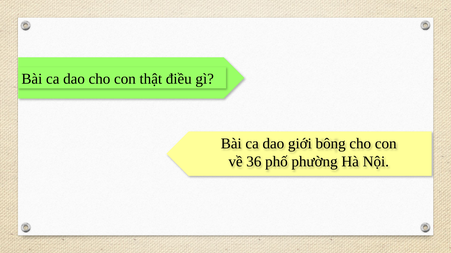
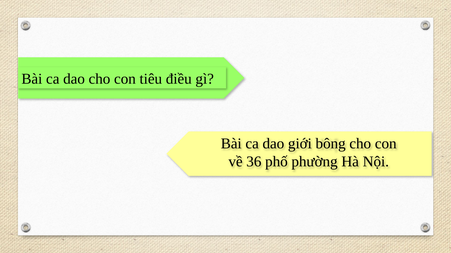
thật: thật -> tiêu (151, 79)
